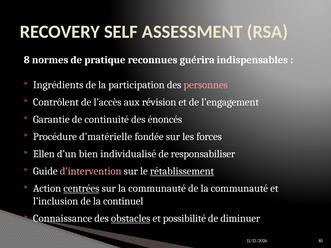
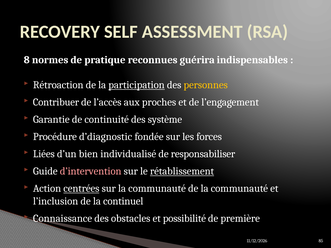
Ingrédients: Ingrédients -> Rétroaction (58, 85)
participation underline: none -> present (137, 85)
personnes colour: pink -> yellow (206, 85)
Contrôlent: Contrôlent -> Contribuer (56, 102)
révision: révision -> proches (159, 102)
énoncés: énoncés -> système (165, 120)
d’matérielle: d’matérielle -> d’diagnostic (106, 137)
Ellen: Ellen -> Liées (44, 154)
obstacles underline: present -> none (131, 219)
diminuer: diminuer -> première (240, 219)
